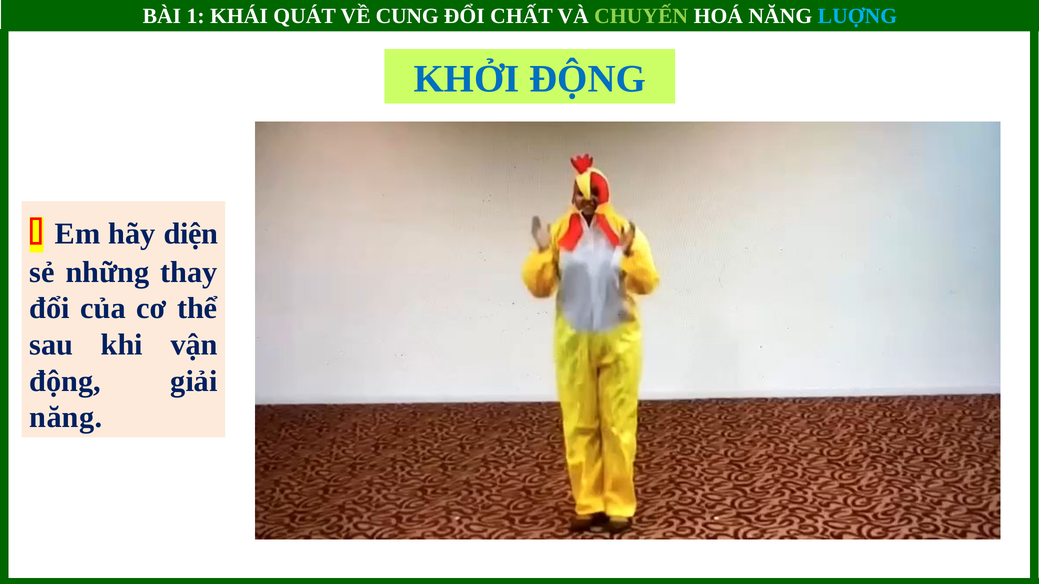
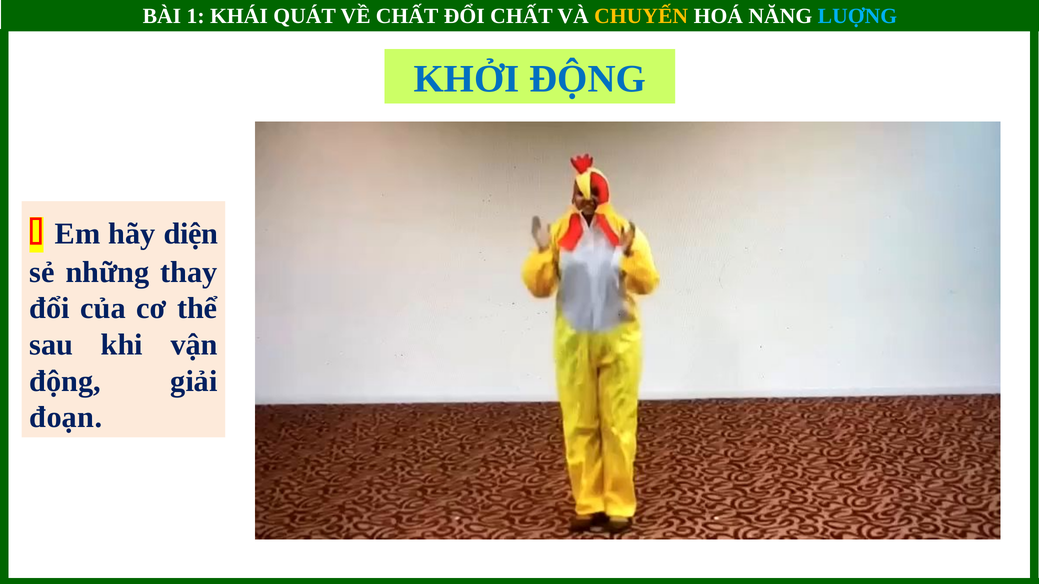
VỀ CUNG: CUNG -> CHẤT (407, 16)
CHUYẾN colour: light green -> yellow (641, 16)
năng: năng -> đoạn (66, 418)
